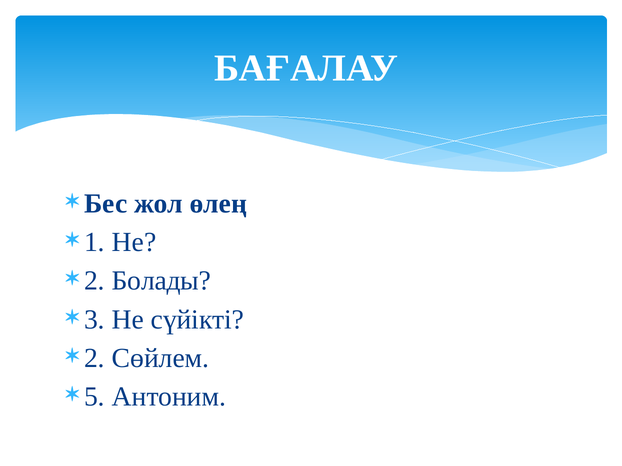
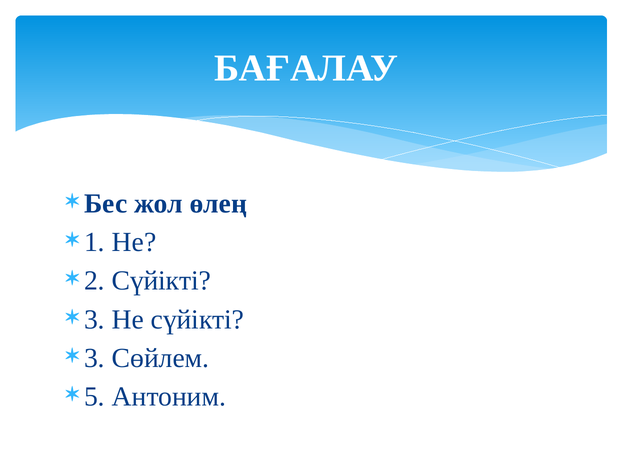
2 Болады: Болады -> Сүйікті (161, 281)
2: 2 -> 3 (95, 358)
